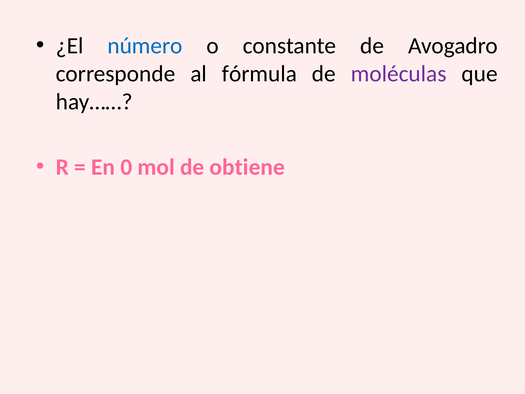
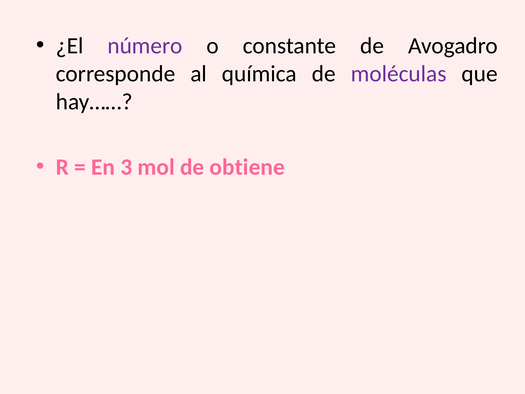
número colour: blue -> purple (145, 46)
fórmula: fórmula -> química (259, 74)
0: 0 -> 3 (126, 167)
